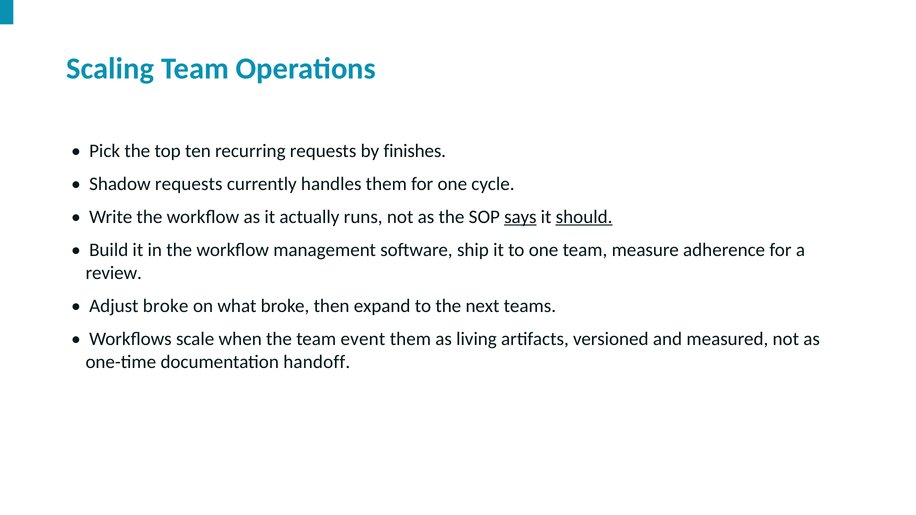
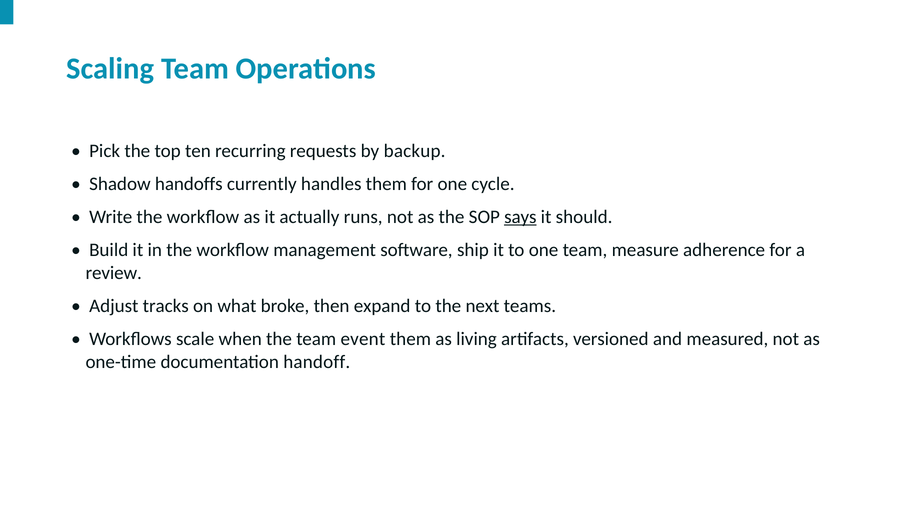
finishes: finishes -> backup (415, 151)
Shadow requests: requests -> handoffs (189, 184)
should underline: present -> none (584, 217)
Adjust broke: broke -> tracks (166, 306)
